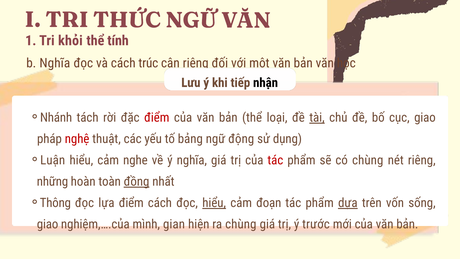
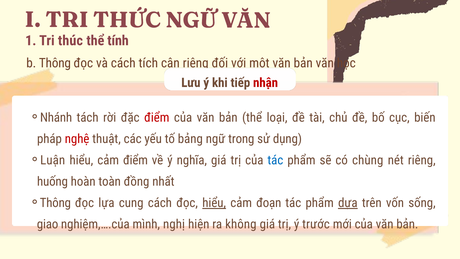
khỏi: khỏi -> thúc (70, 41)
b Nghĩa: Nghĩa -> Thông (55, 63)
trúc: trúc -> tích (148, 63)
nhận colour: black -> red (266, 83)
tài underline: present -> none (317, 118)
cục giao: giao -> biến (425, 118)
động: động -> trong (241, 139)
cảm nghe: nghe -> điểm (135, 160)
tác colour: red -> blue (275, 160)
những: những -> huống (52, 182)
đồng underline: present -> none (137, 182)
lựa điểm: điểm -> cung (131, 203)
gian: gian -> nghị (174, 224)
ra chùng: chùng -> không (241, 224)
